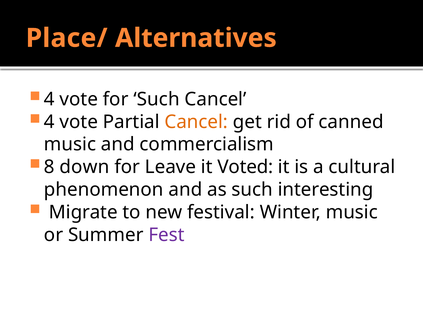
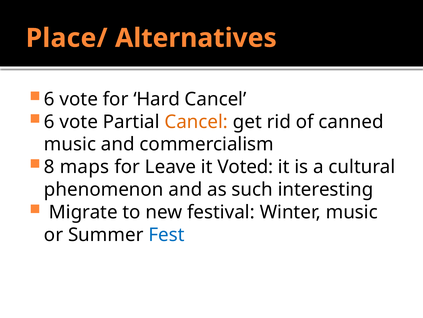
4: 4 -> 6 (49, 99)
for Such: Such -> Hard (157, 99)
4: 4 -> 6 (49, 122)
down: down -> maps (84, 167)
Fest colour: purple -> blue (166, 234)
